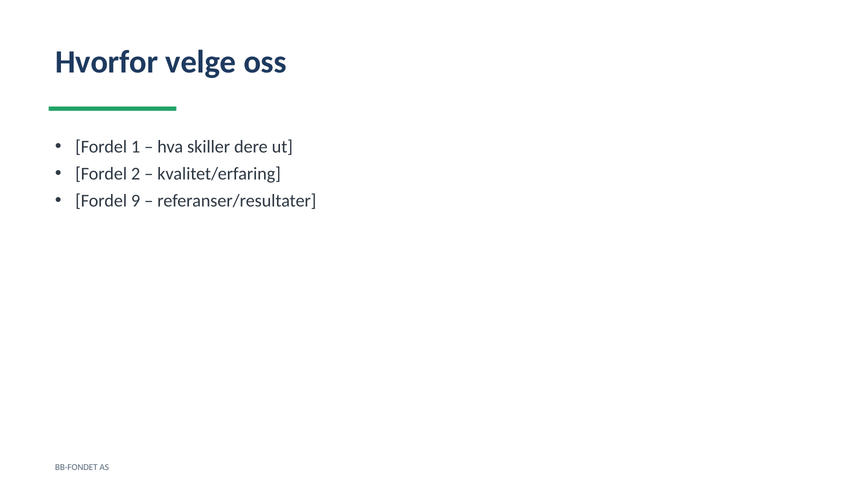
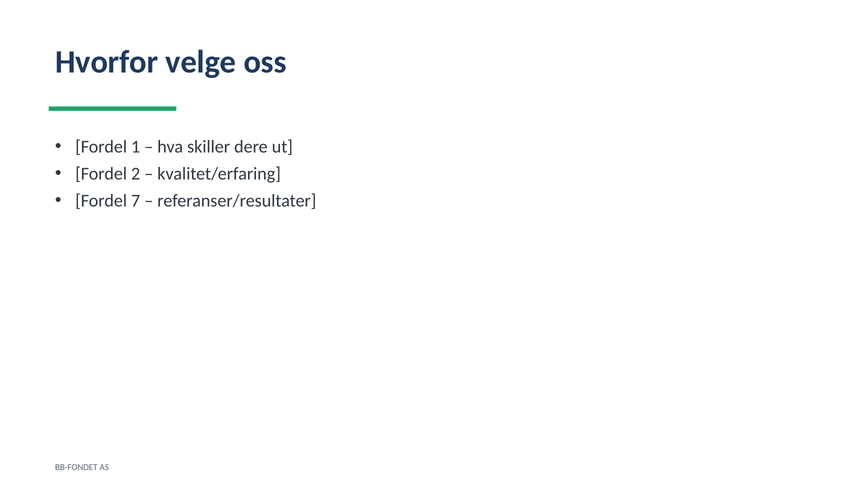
9: 9 -> 7 (136, 201)
